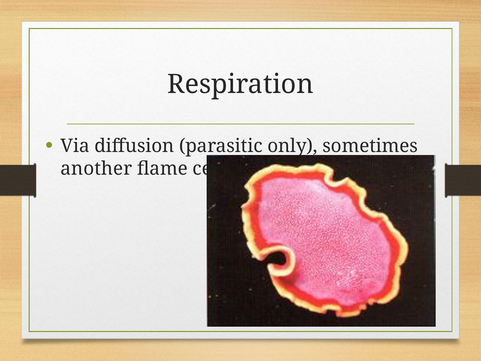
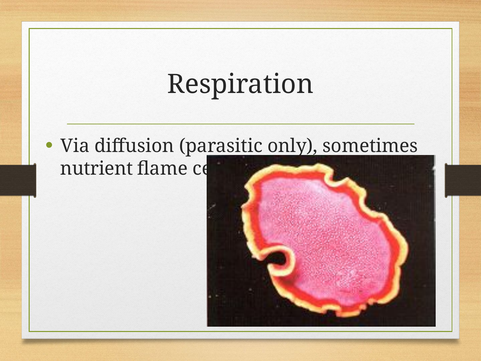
another: another -> nutrient (97, 168)
